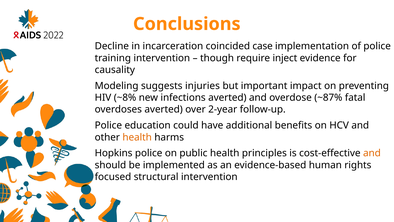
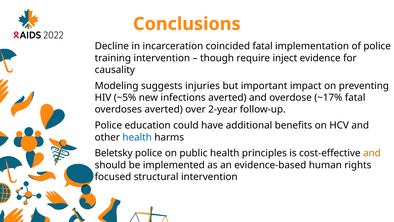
coincided case: case -> fatal (263, 46)
~8%: ~8% -> ~5% (125, 97)
~87%: ~87% -> ~17% (328, 97)
health colour: orange -> blue (137, 137)
Hopkins: Hopkins -> Beletsky (114, 153)
